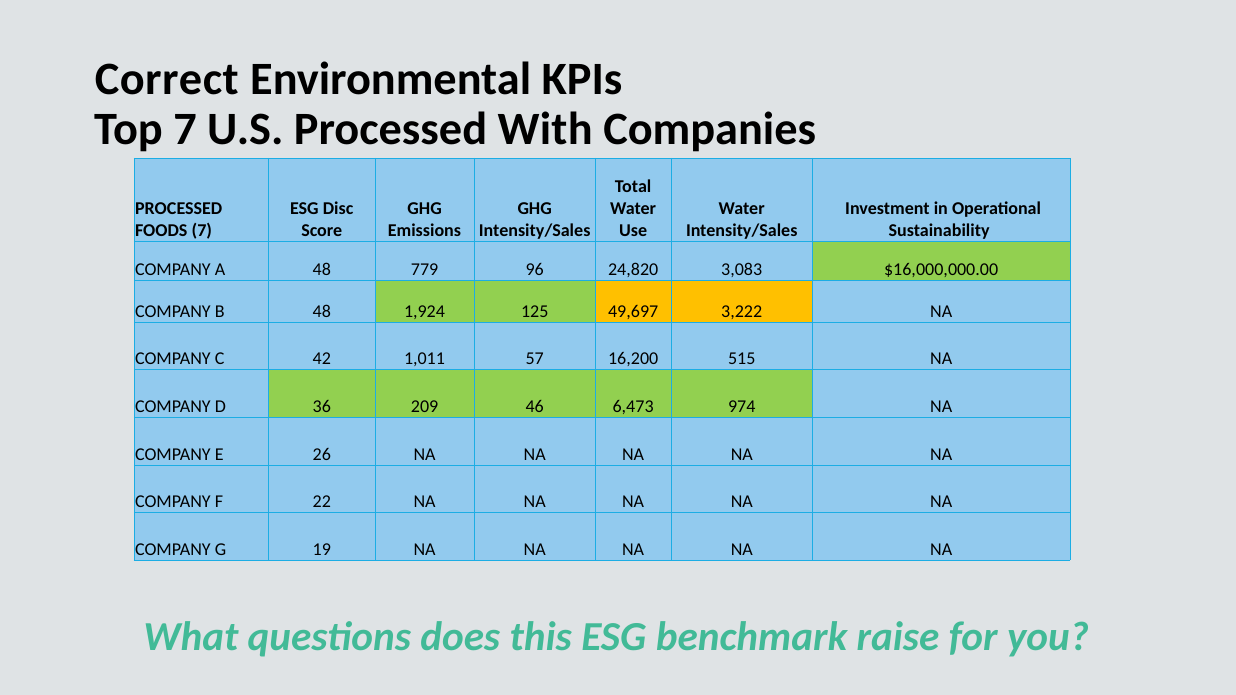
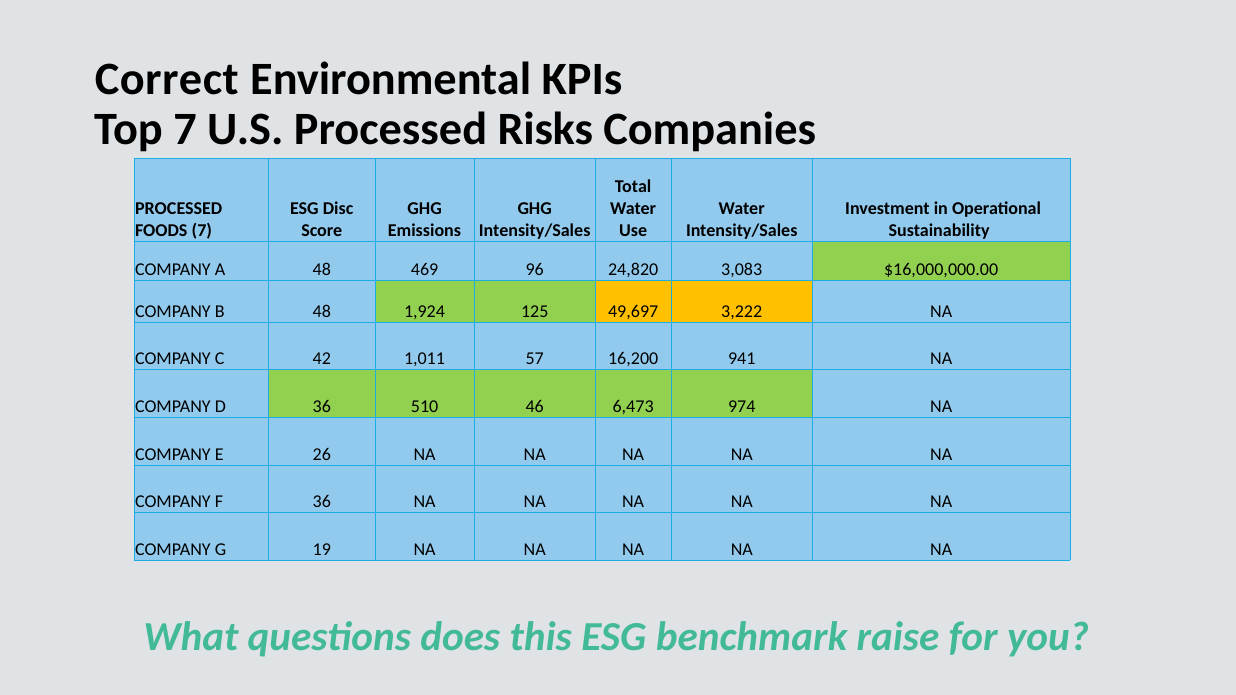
With: With -> Risks (545, 129)
779: 779 -> 469 (425, 270)
515: 515 -> 941 (742, 359)
209: 209 -> 510 (425, 407)
F 22: 22 -> 36 (322, 502)
